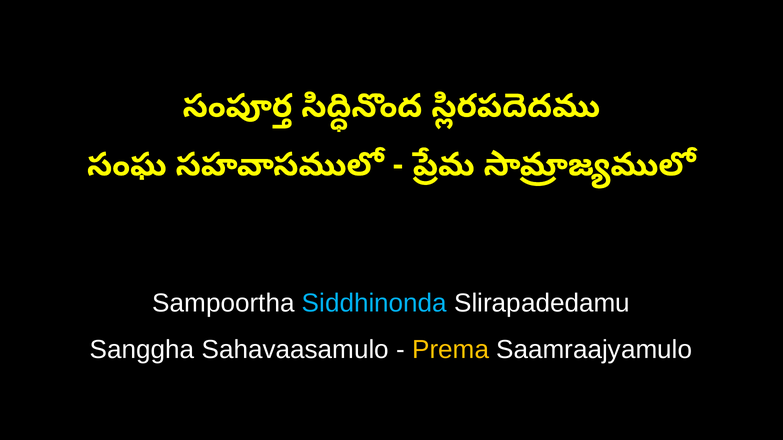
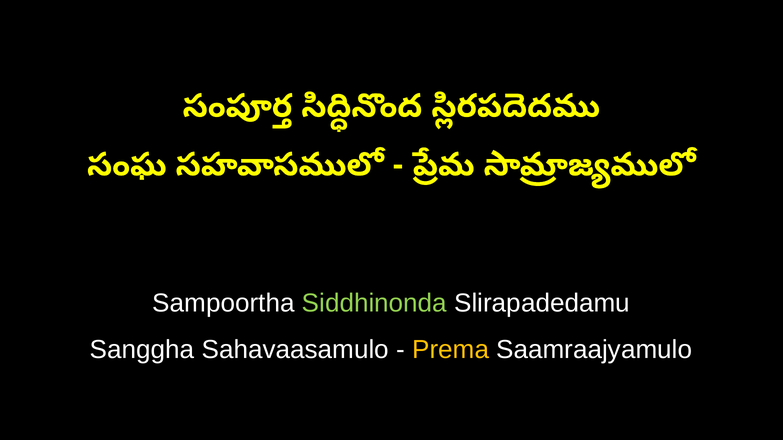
Siddhinonda colour: light blue -> light green (374, 303)
